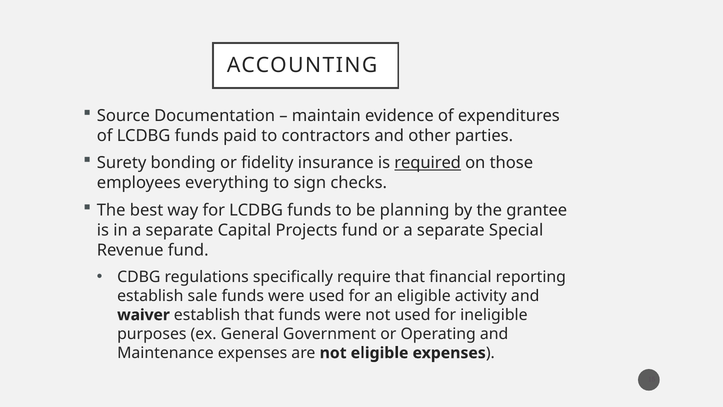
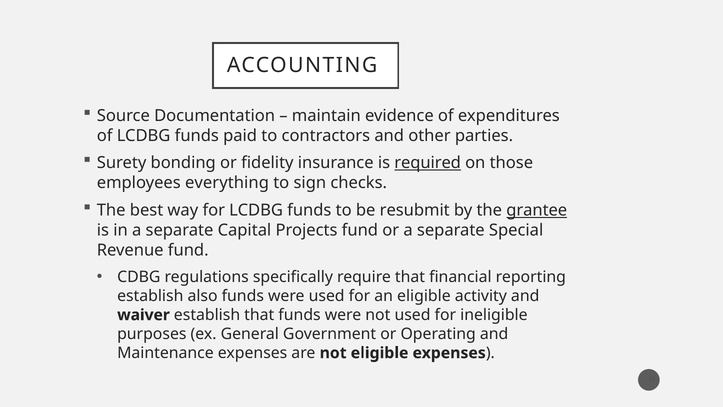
planning: planning -> resubmit (415, 210)
grantee underline: none -> present (537, 210)
sale: sale -> also (203, 296)
